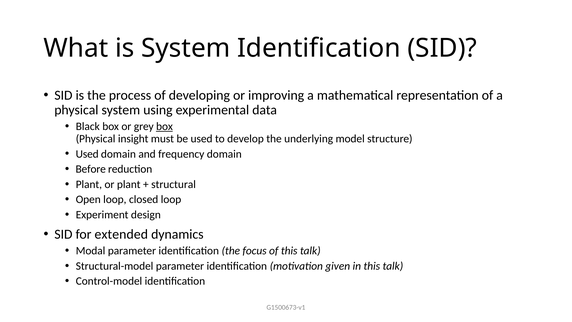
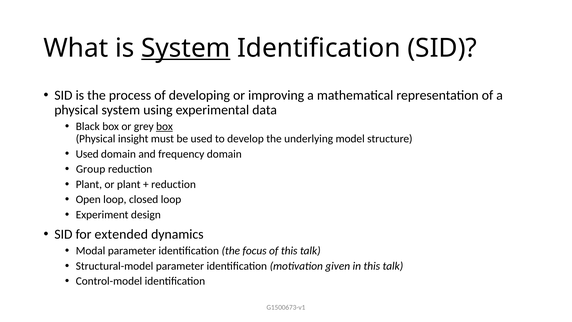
System underline: none -> present (186, 48)
Before: Before -> Group (91, 169)
structural: structural -> reduction (174, 184)
